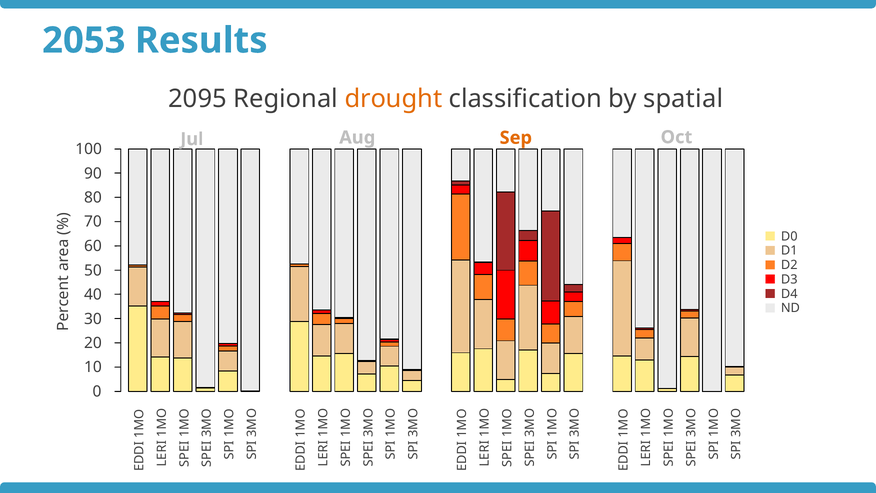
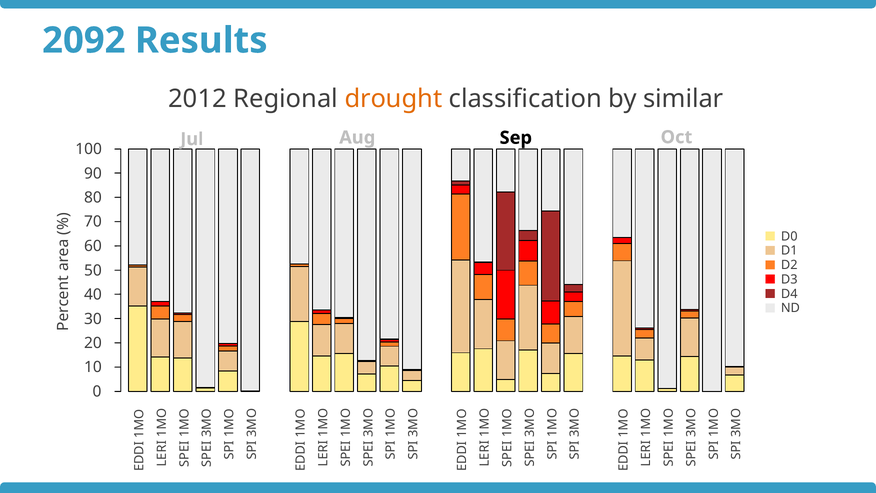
2053: 2053 -> 2092 (84, 40)
2095: 2095 -> 2012 (198, 99)
spatial: spatial -> similar (683, 99)
Sep colour: orange -> black (516, 138)
